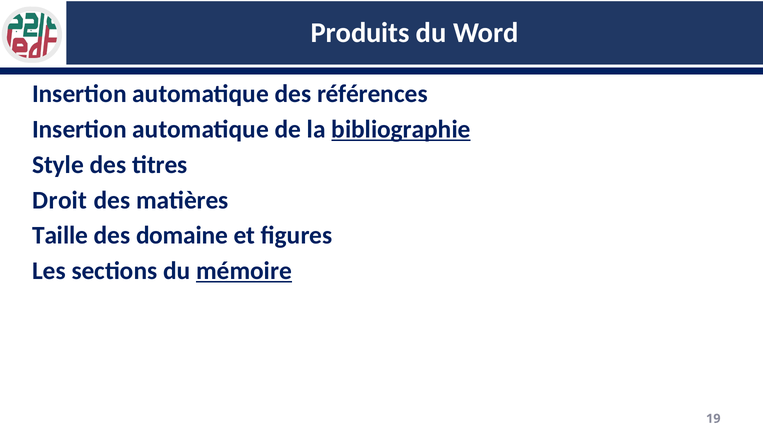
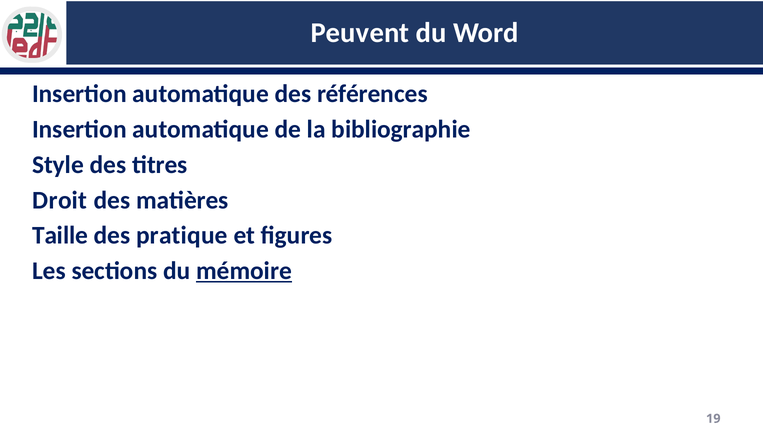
Produits: Produits -> Peuvent (360, 33)
bibliographie underline: present -> none (401, 129)
domaine: domaine -> pratique (182, 236)
